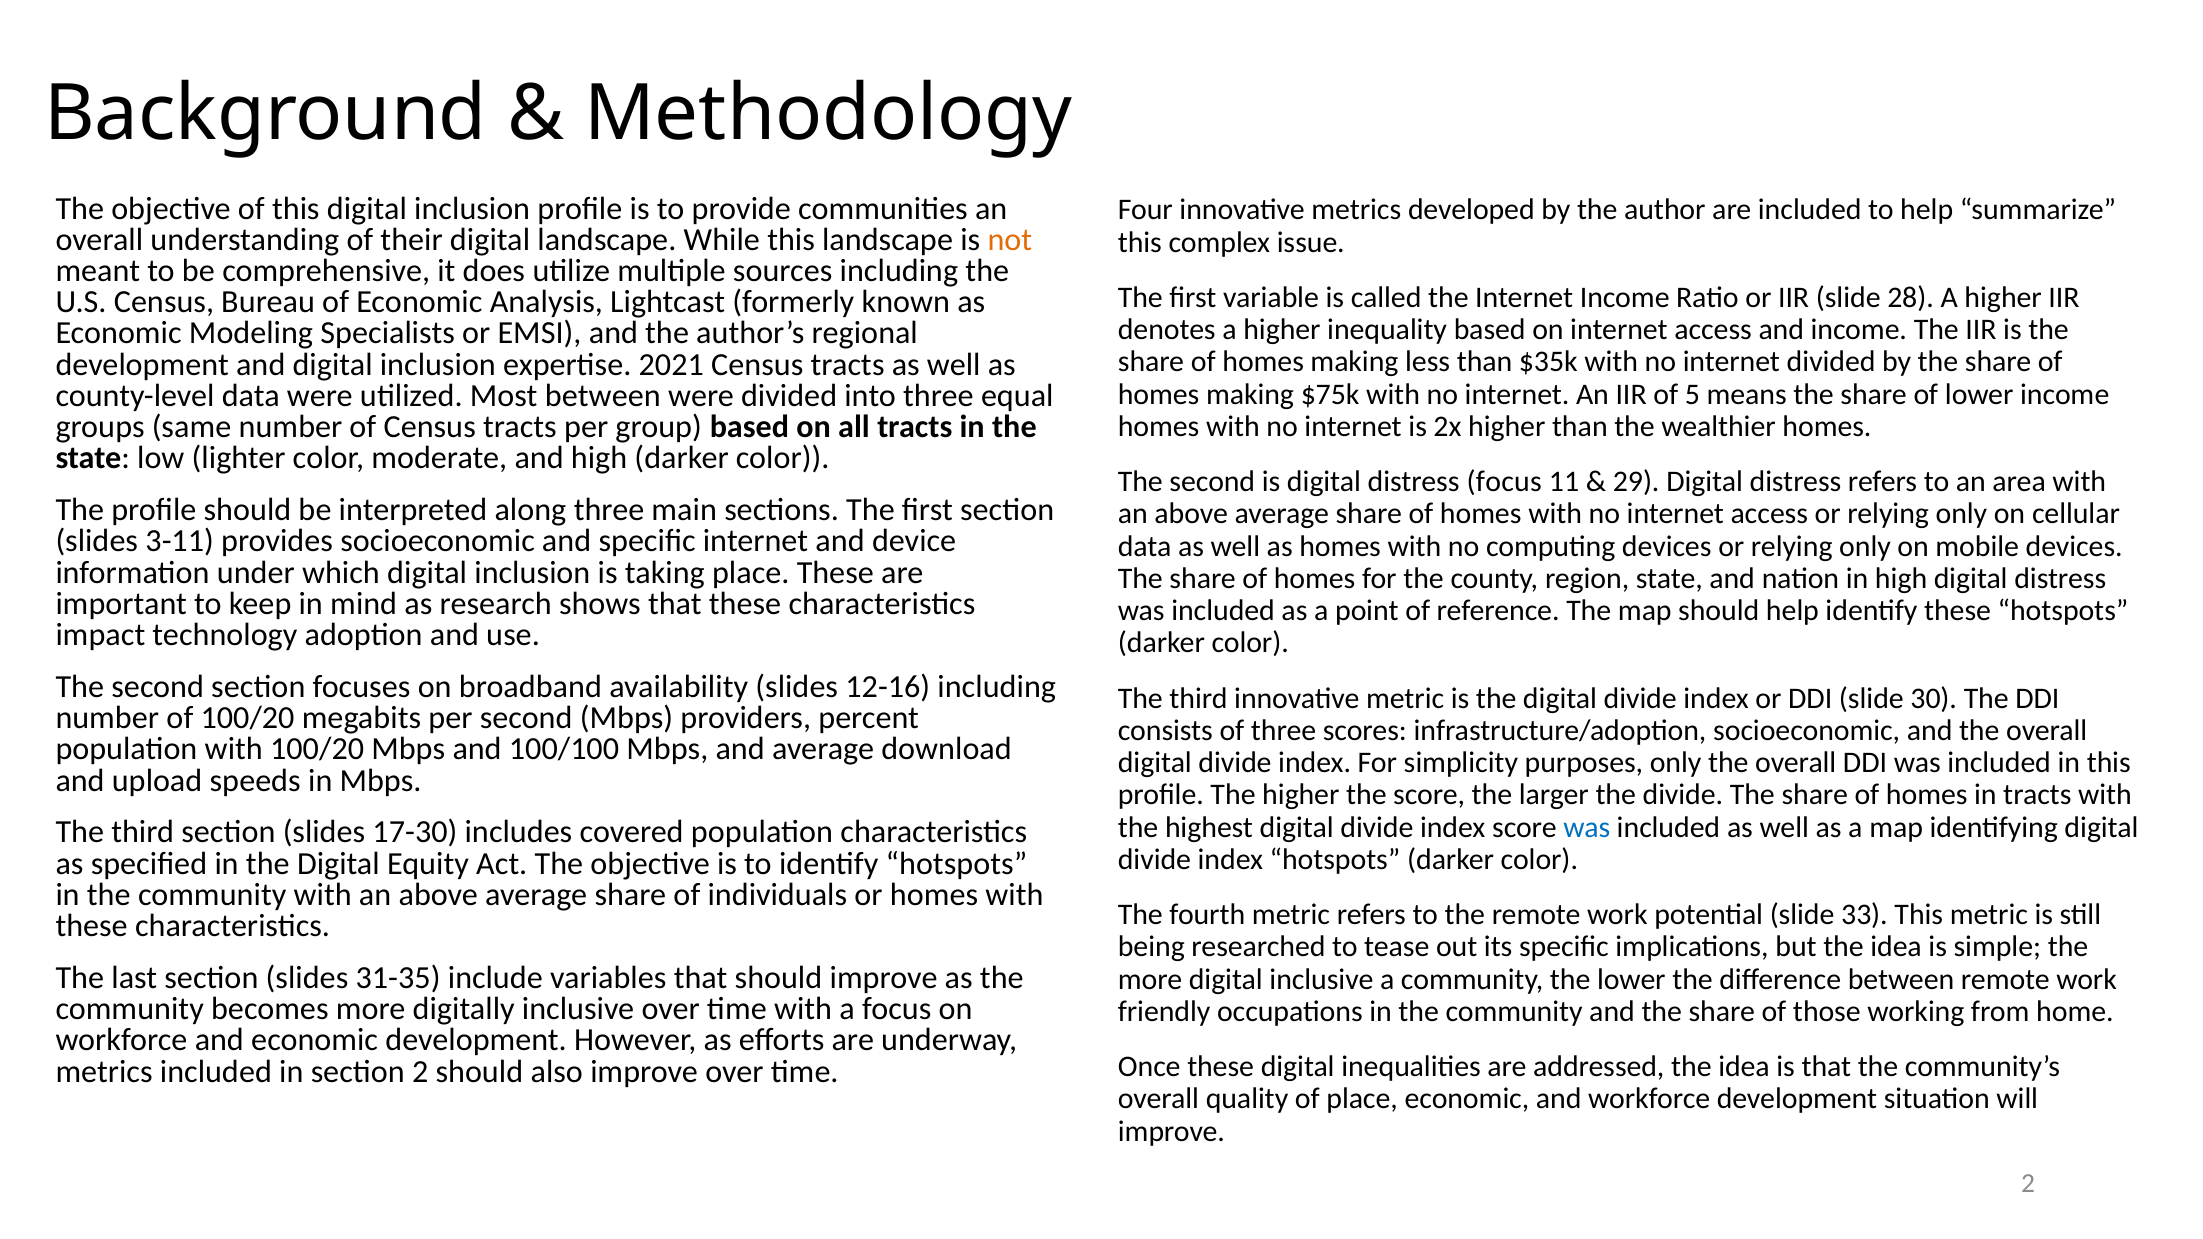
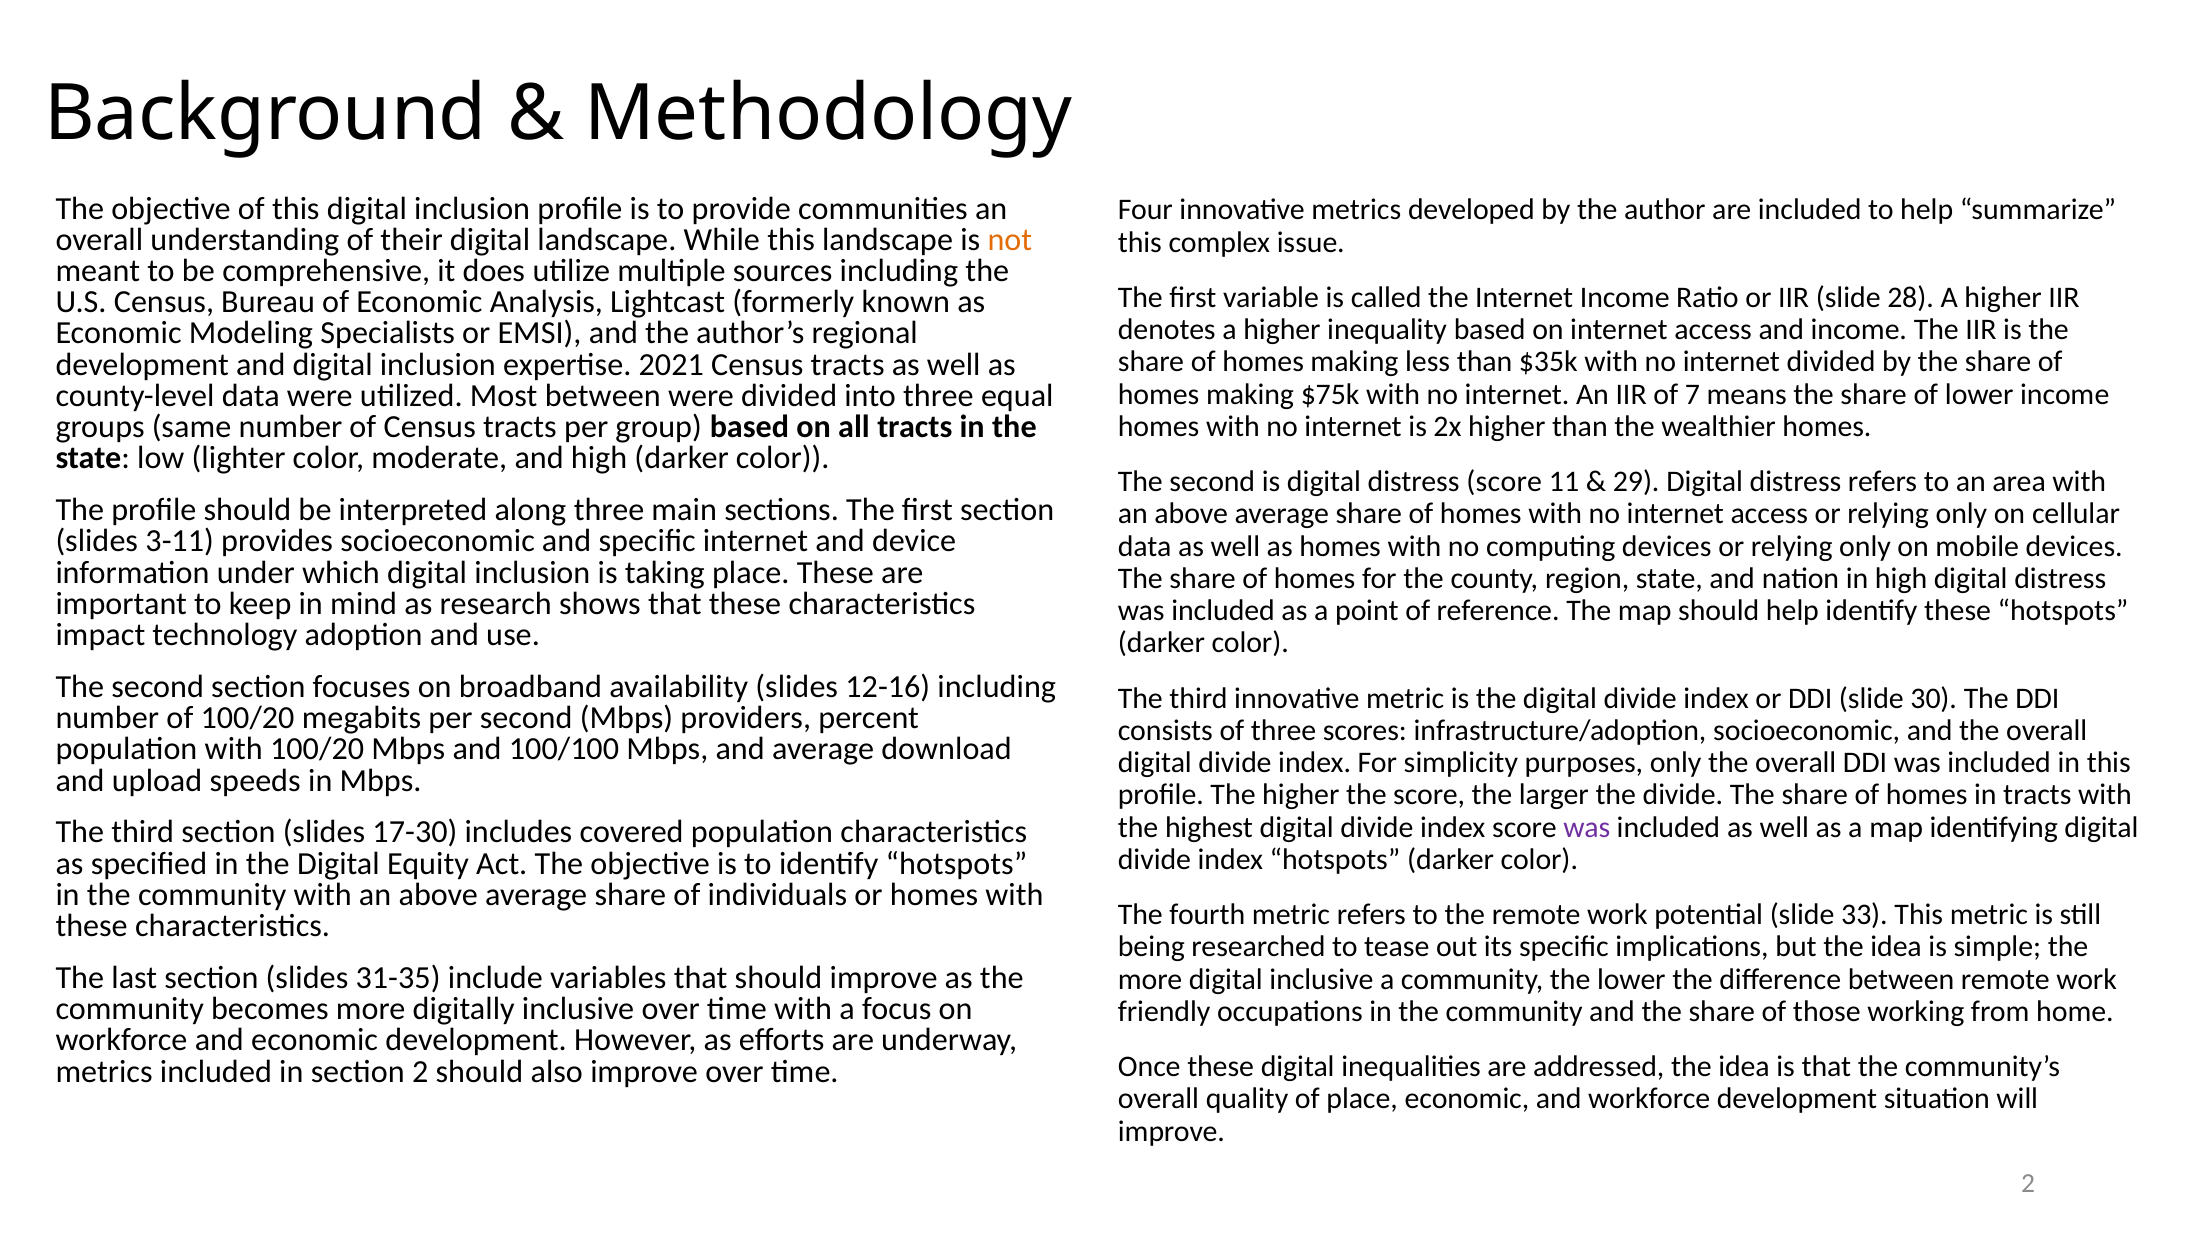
5: 5 -> 7 (1692, 394)
distress focus: focus -> score (1504, 482)
was colour: blue -> purple (1587, 827)
